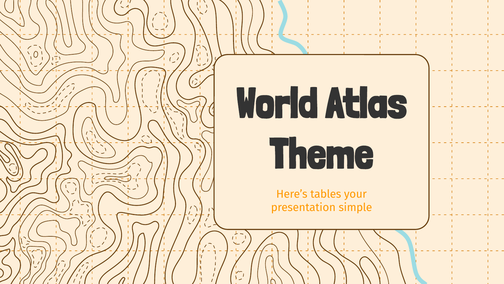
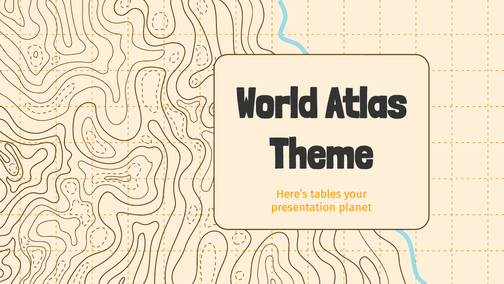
simple: simple -> planet (355, 207)
